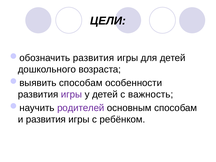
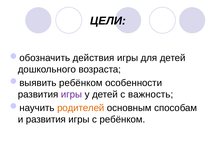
развития: развития -> действия (94, 58)
способам: способам -> ребёнком (81, 83)
родителей colour: purple -> orange (81, 108)
